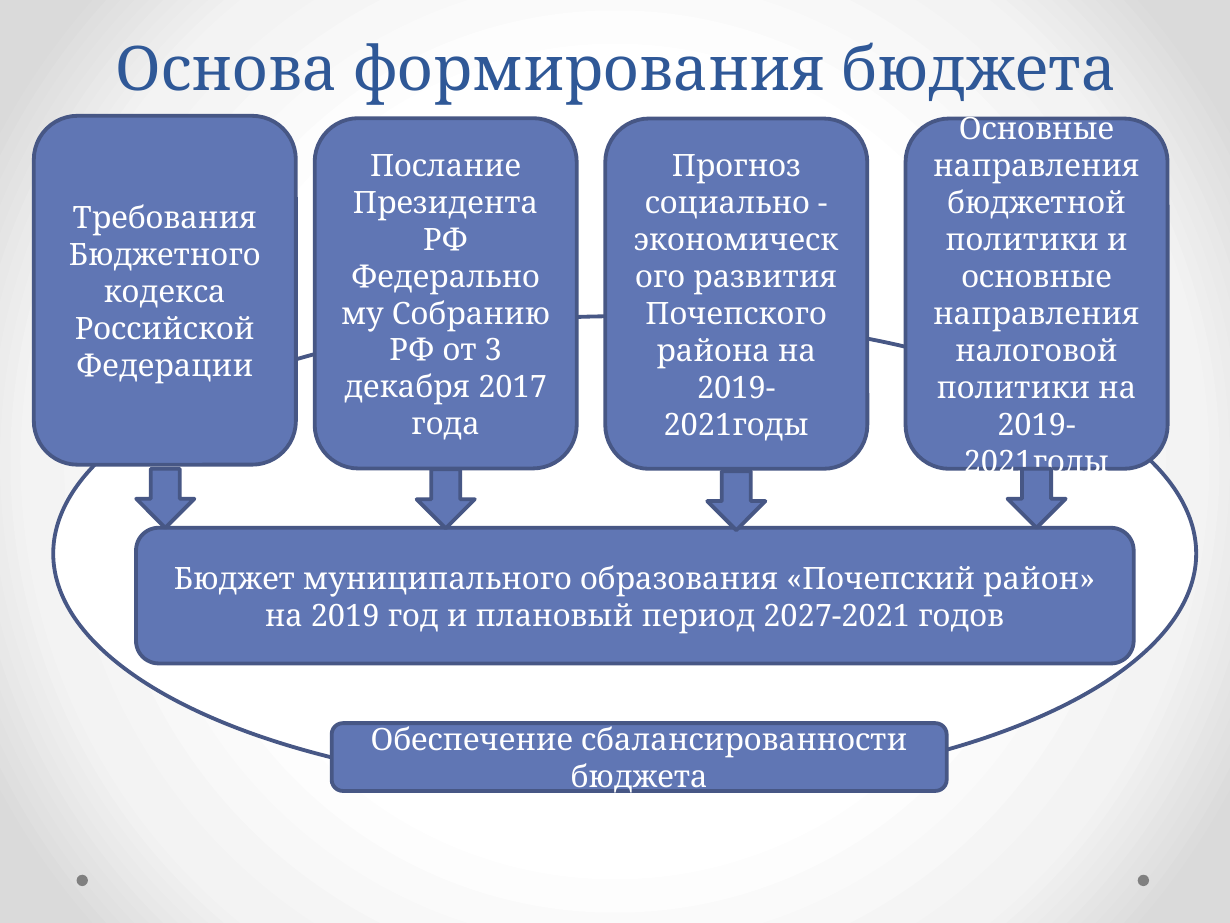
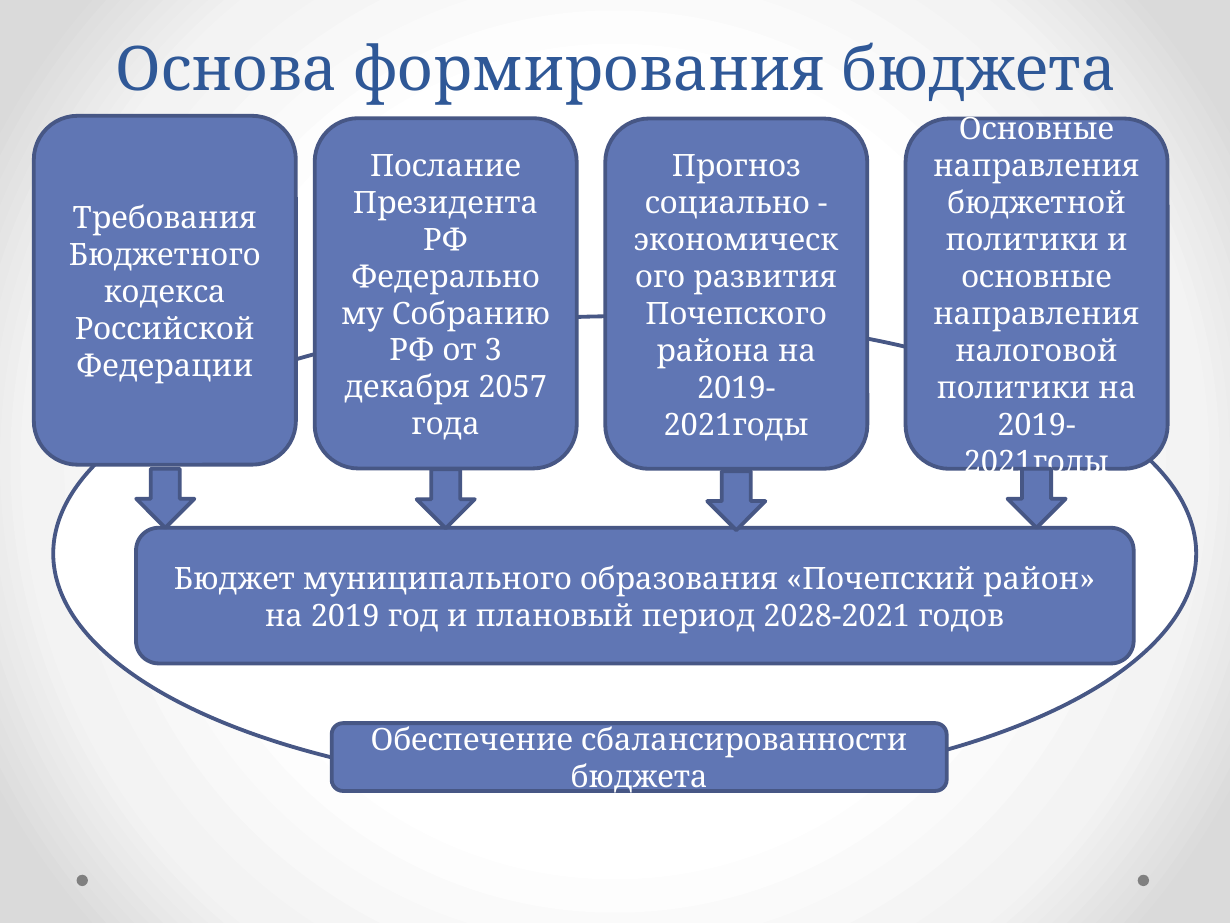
2017: 2017 -> 2057 (513, 388)
2027-2021: 2027-2021 -> 2028-2021 (837, 616)
